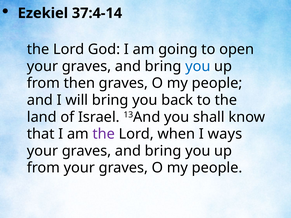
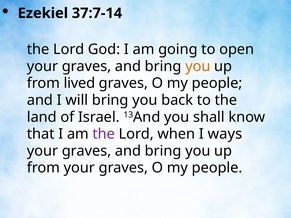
37:4-14: 37:4-14 -> 37:7-14 (97, 13)
you colour: blue -> orange (198, 66)
then: then -> lived (79, 83)
